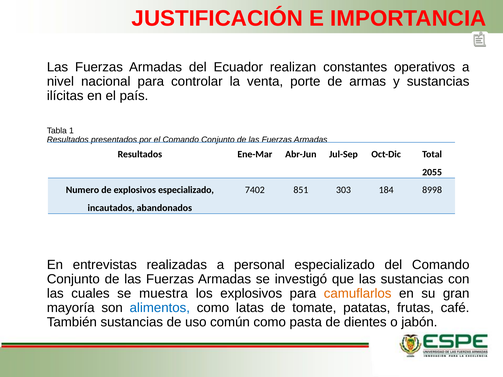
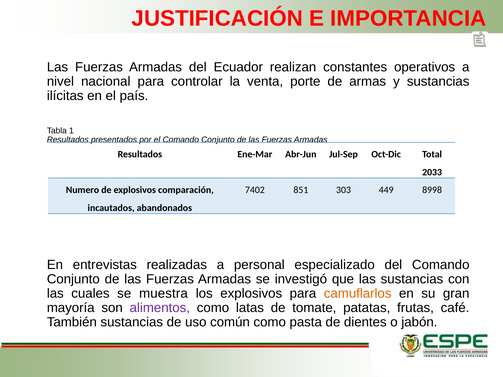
2055: 2055 -> 2033 (432, 172)
explosivos especializado: especializado -> comparación (186, 190)
184: 184 -> 449 (386, 190)
alimentos colour: blue -> purple (160, 308)
